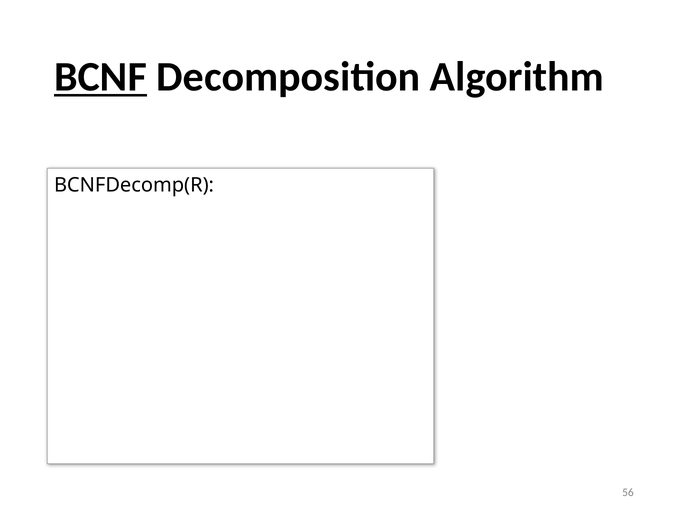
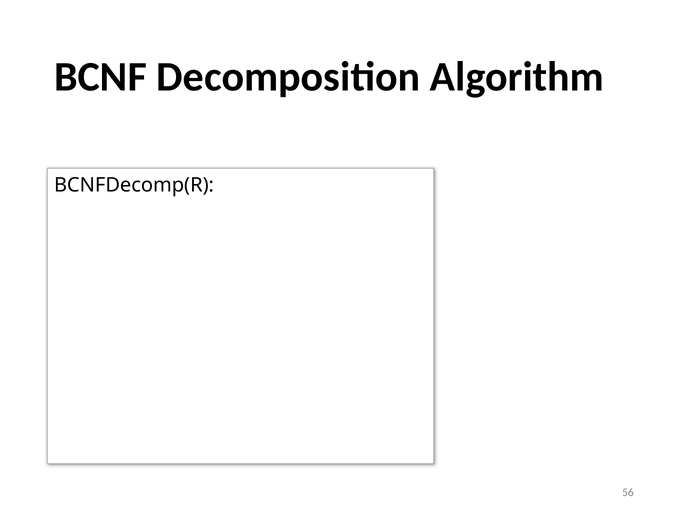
BCNF underline: present -> none (101, 77)
